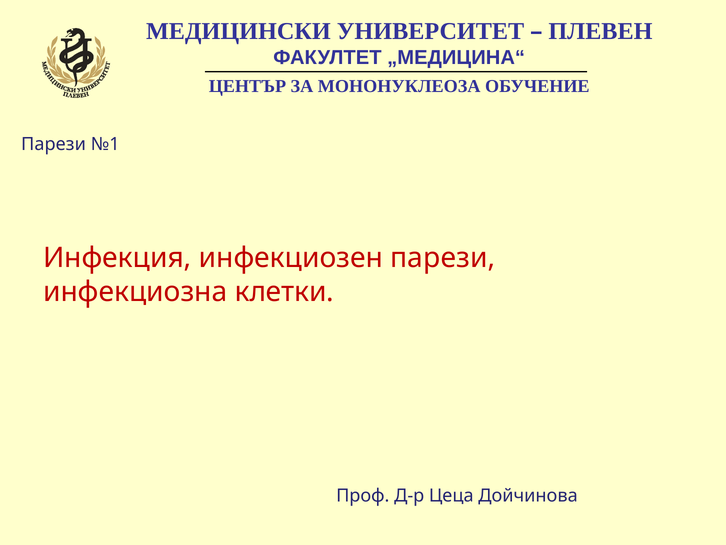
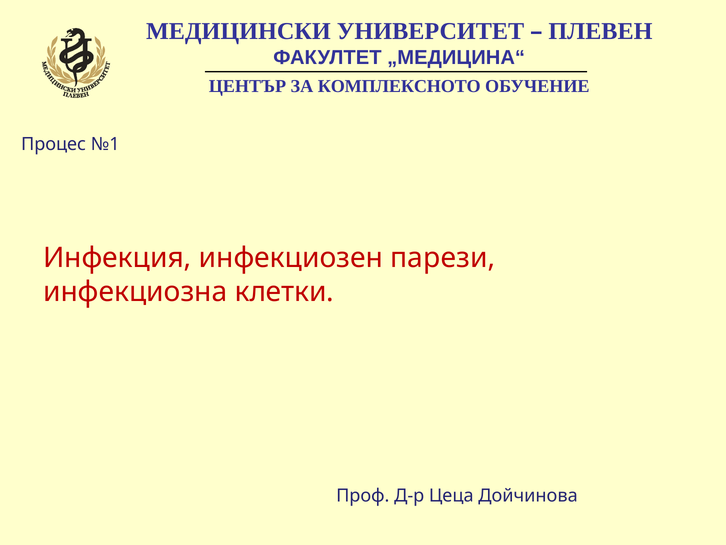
МОНОНУКЛЕОЗА: МОНОНУКЛЕОЗА -> КОМПЛЕКСНОТО (399, 86)
Парези: Парези -> Процес (54, 144)
